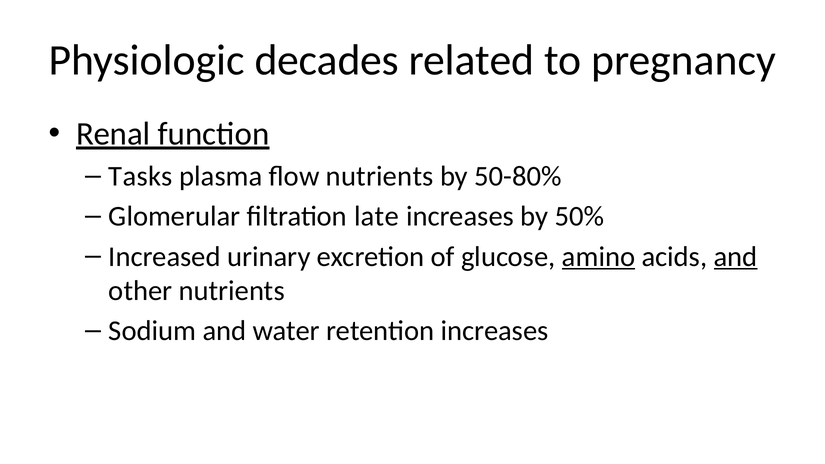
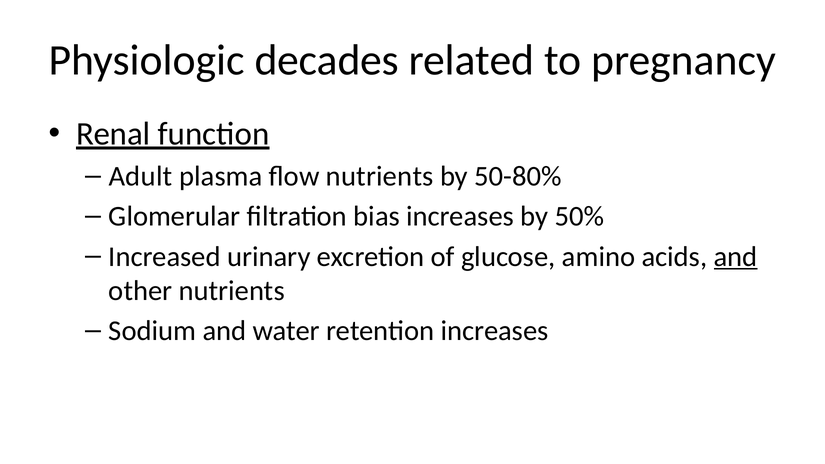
Tasks: Tasks -> Adult (141, 176)
late: late -> bias (377, 217)
amino underline: present -> none (599, 257)
